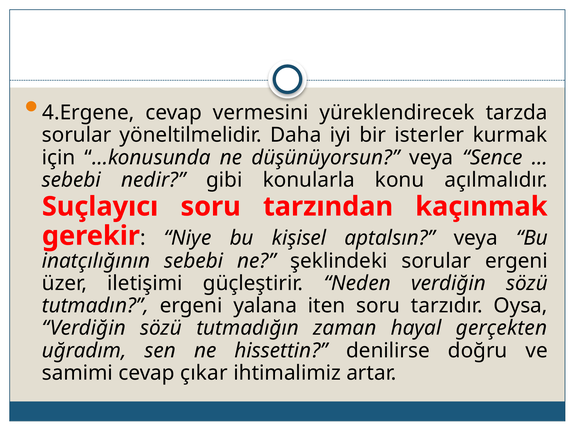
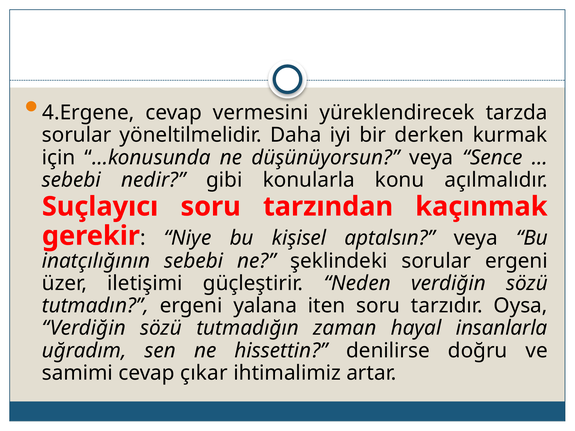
isterler: isterler -> derken (429, 135)
gerçekten: gerçekten -> insanlarla (502, 328)
